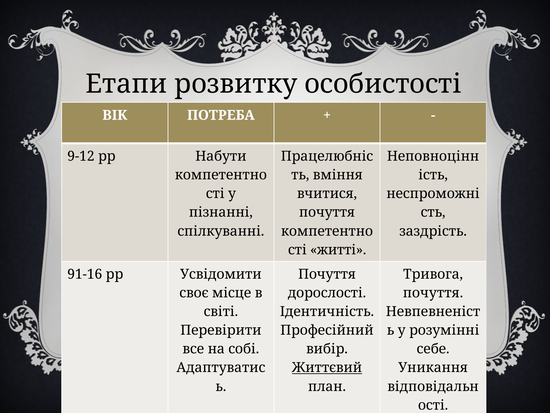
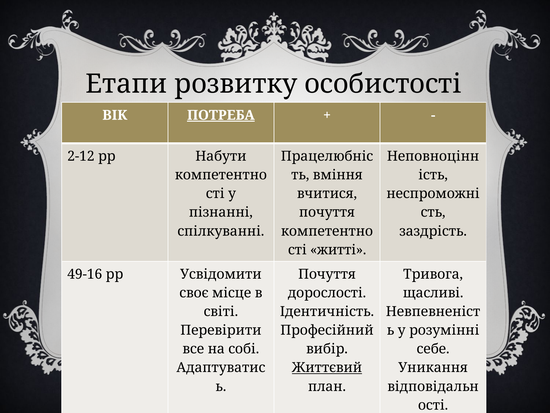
ПОТРЕБА underline: none -> present (221, 115)
9-12: 9-12 -> 2-12 (81, 156)
91-16: 91-16 -> 49-16 (85, 274)
почуття: почуття -> щасливі (433, 293)
